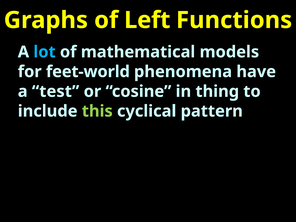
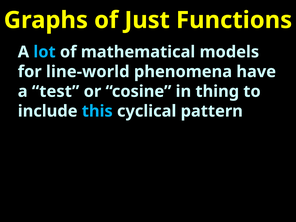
Left: Left -> Just (147, 20)
feet-world: feet-world -> line-world (88, 72)
this colour: light green -> light blue (97, 111)
